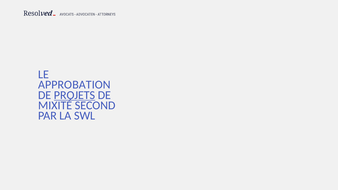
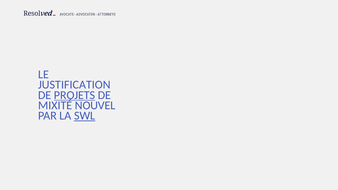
APPROBATION: APPROBATION -> JUSTIFICATION (74, 85)
SECOND: SECOND -> NOUVEL (95, 106)
SWL underline: none -> present (85, 116)
